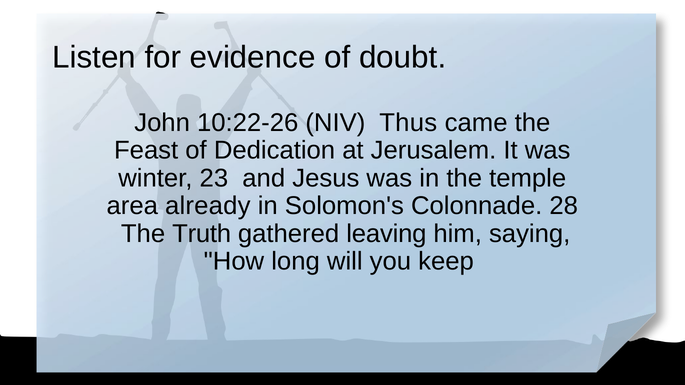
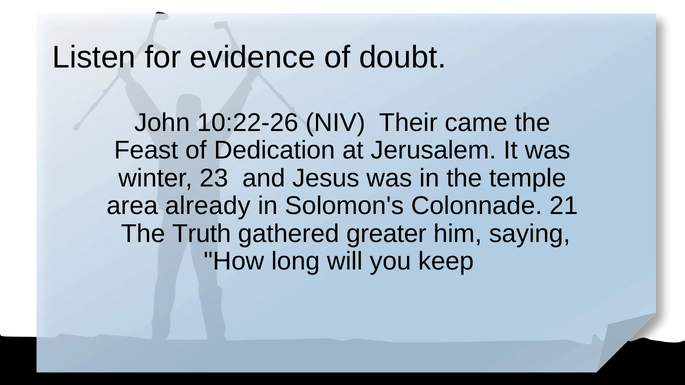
Thus: Thus -> Their (408, 123)
28: 28 -> 21 (564, 206)
leaving: leaving -> greater (386, 234)
